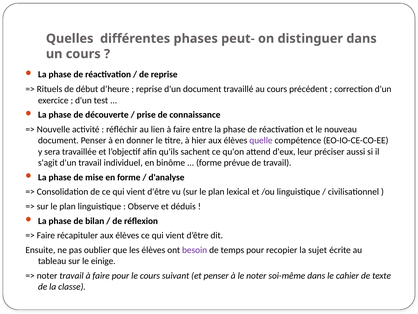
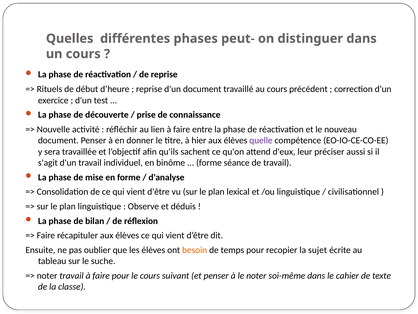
prévue: prévue -> séance (237, 163)
besoin colour: purple -> orange (195, 250)
einige: einige -> suche (103, 261)
